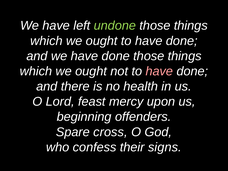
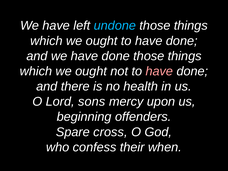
undone colour: light green -> light blue (115, 26)
feast: feast -> sons (92, 102)
signs: signs -> when (165, 147)
